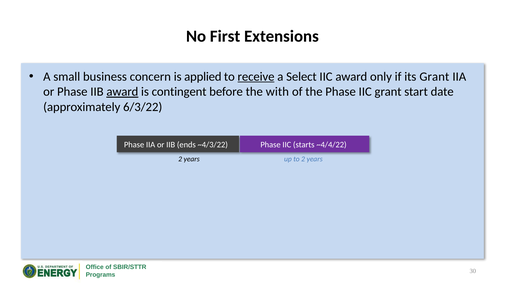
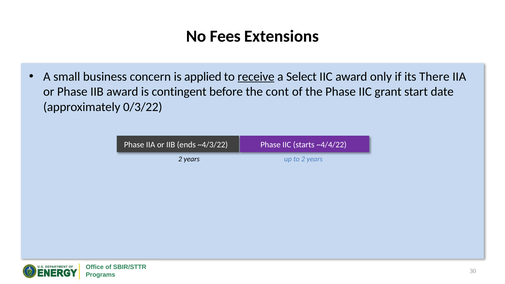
First: First -> Fees (225, 36)
its Grant: Grant -> There (434, 77)
award underline: present -> none (122, 92)
with: with -> cont (277, 92)
6/3/22: 6/3/22 -> 0/3/22 (143, 107)
